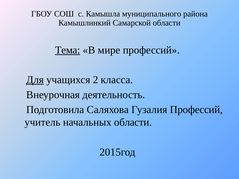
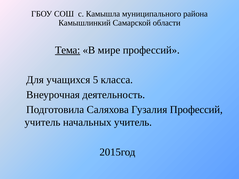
Для underline: present -> none (35, 80)
2: 2 -> 5 (96, 80)
начальных области: области -> учитель (133, 122)
